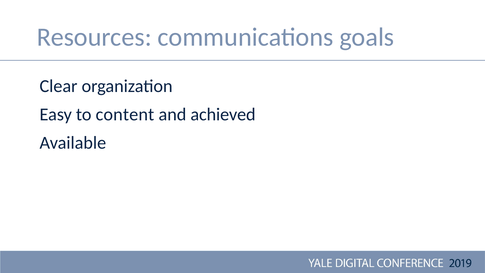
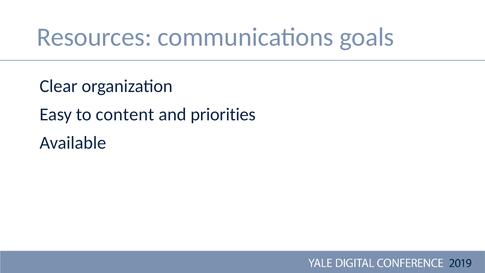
achieved: achieved -> priorities (223, 114)
